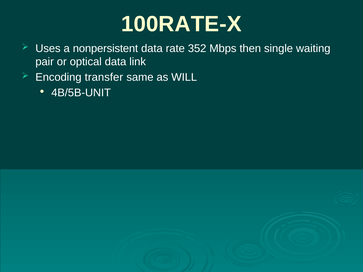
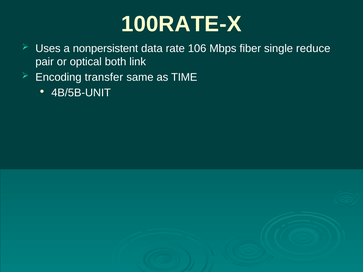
352: 352 -> 106 (197, 49)
then: then -> fiber (250, 49)
waiting: waiting -> reduce (313, 49)
optical data: data -> both (116, 62)
WILL: WILL -> TIME (184, 77)
